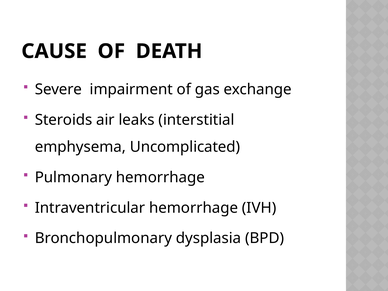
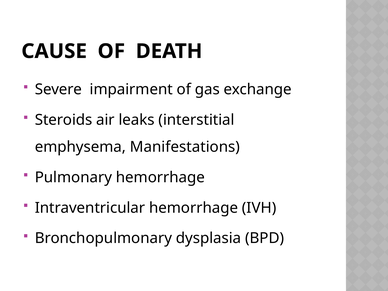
Uncomplicated: Uncomplicated -> Manifestations (185, 147)
